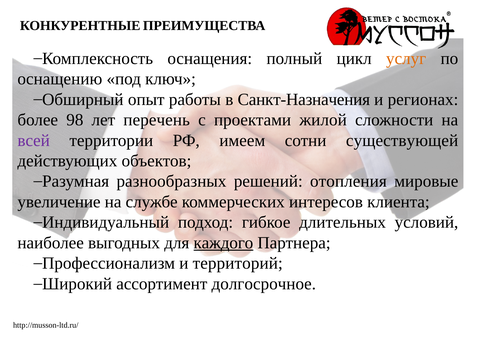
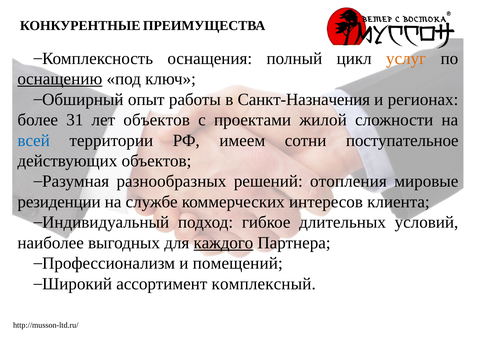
оснащению underline: none -> present (60, 79)
98: 98 -> 31 (75, 120)
лет перечень: перечень -> объектов (157, 120)
всей colour: purple -> blue (34, 140)
существующей: существующей -> поступательное (402, 140)
увеличение: увеличение -> резиденции (59, 202)
территорий: территорий -> помещений (238, 263)
долгосрочное: долгосрочное -> комплексный (264, 284)
